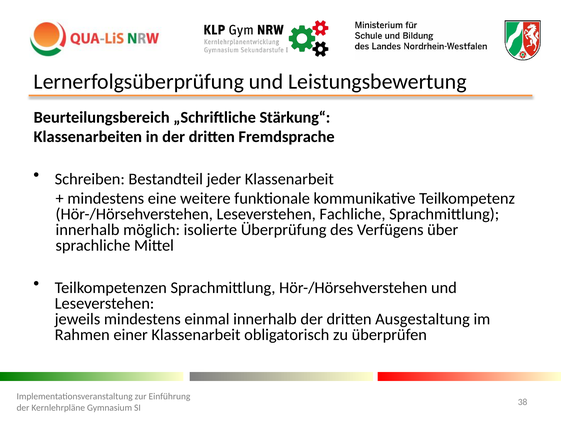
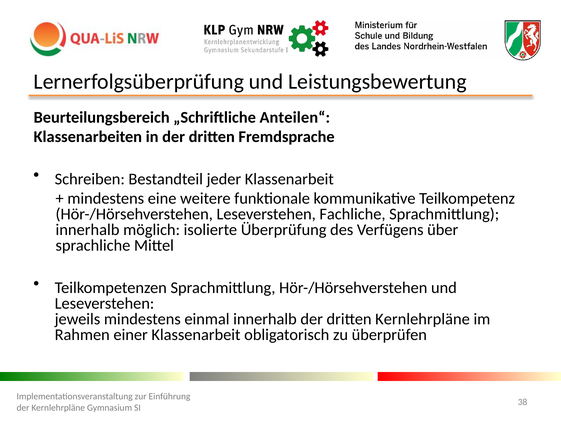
Stärkung“: Stärkung“ -> Anteilen“ (295, 117)
dritten Ausgestaltung: Ausgestaltung -> Kernlehrpläne (423, 319)
